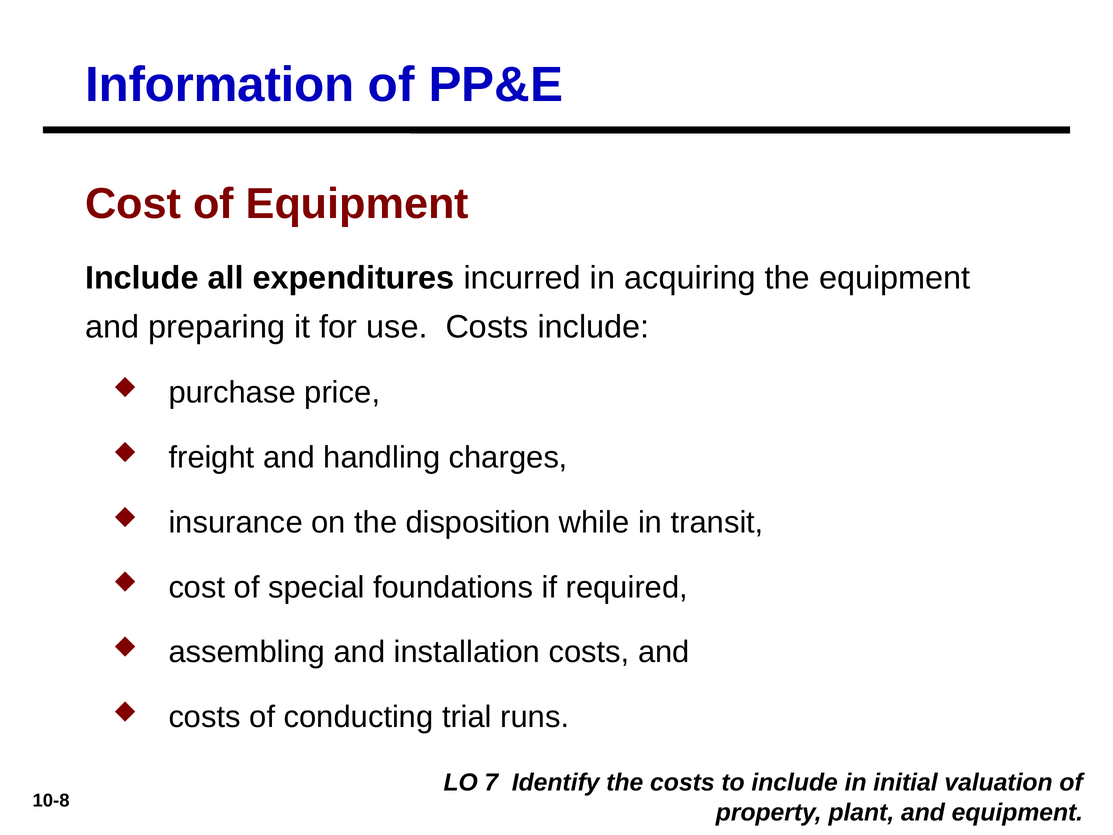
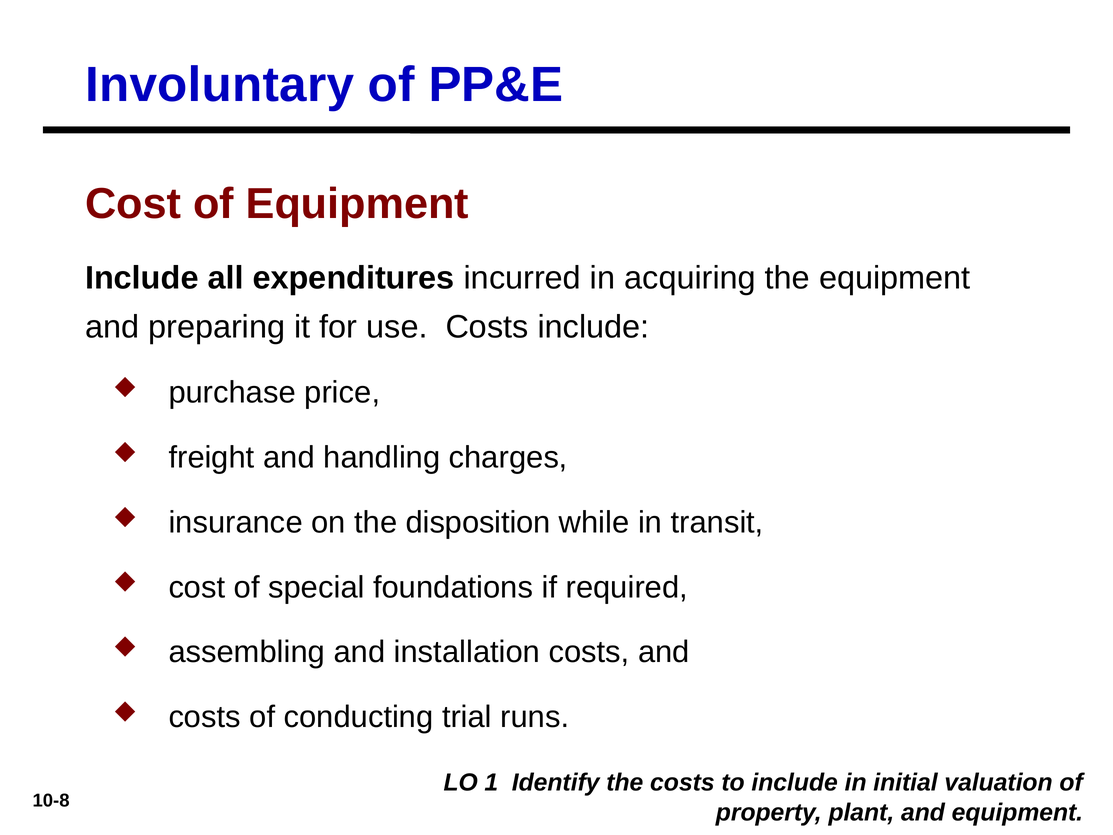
Information: Information -> Involuntary (220, 85)
7: 7 -> 1 (491, 783)
